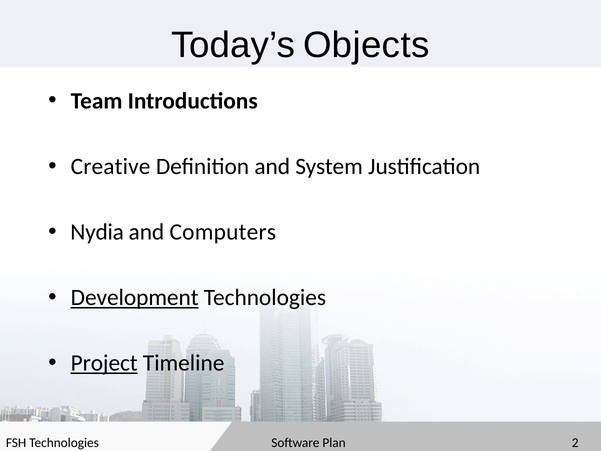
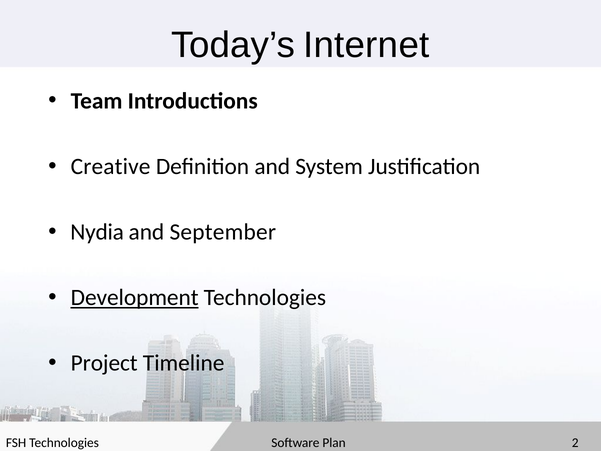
Objects: Objects -> Internet (366, 45)
Computers: Computers -> September (223, 232)
Project underline: present -> none (104, 363)
